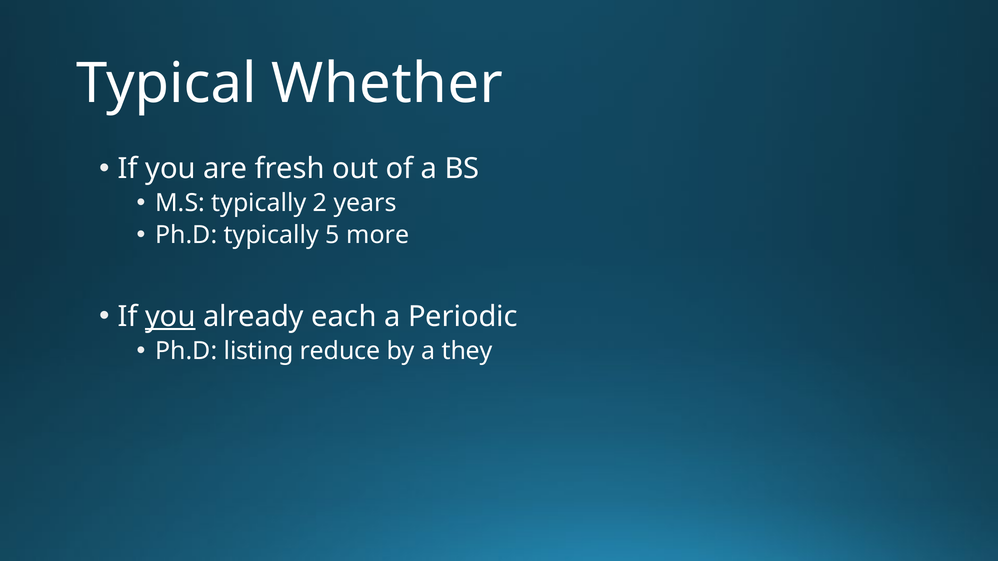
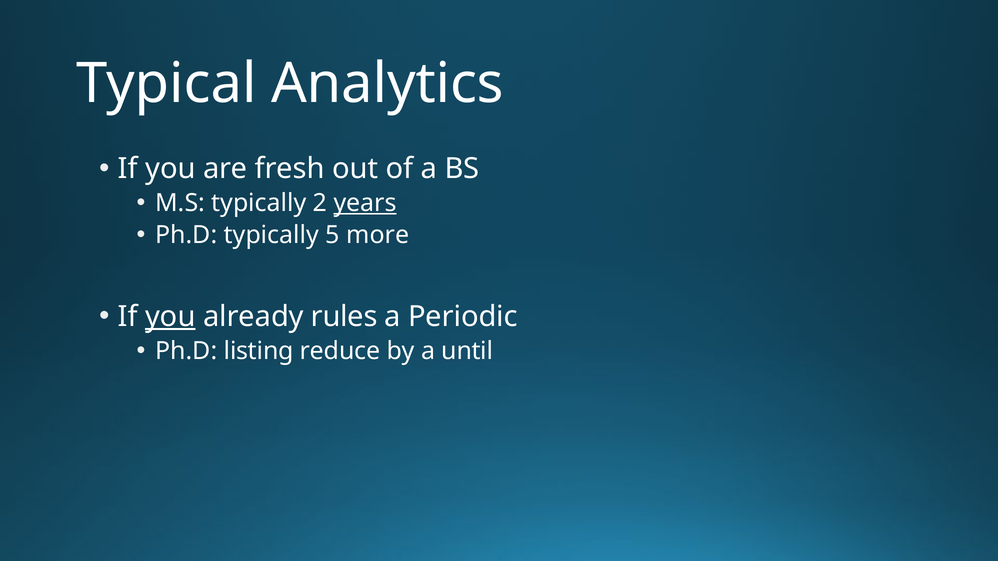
Whether: Whether -> Analytics (388, 84)
years underline: none -> present (365, 203)
each: each -> rules (344, 317)
they: they -> until (467, 351)
